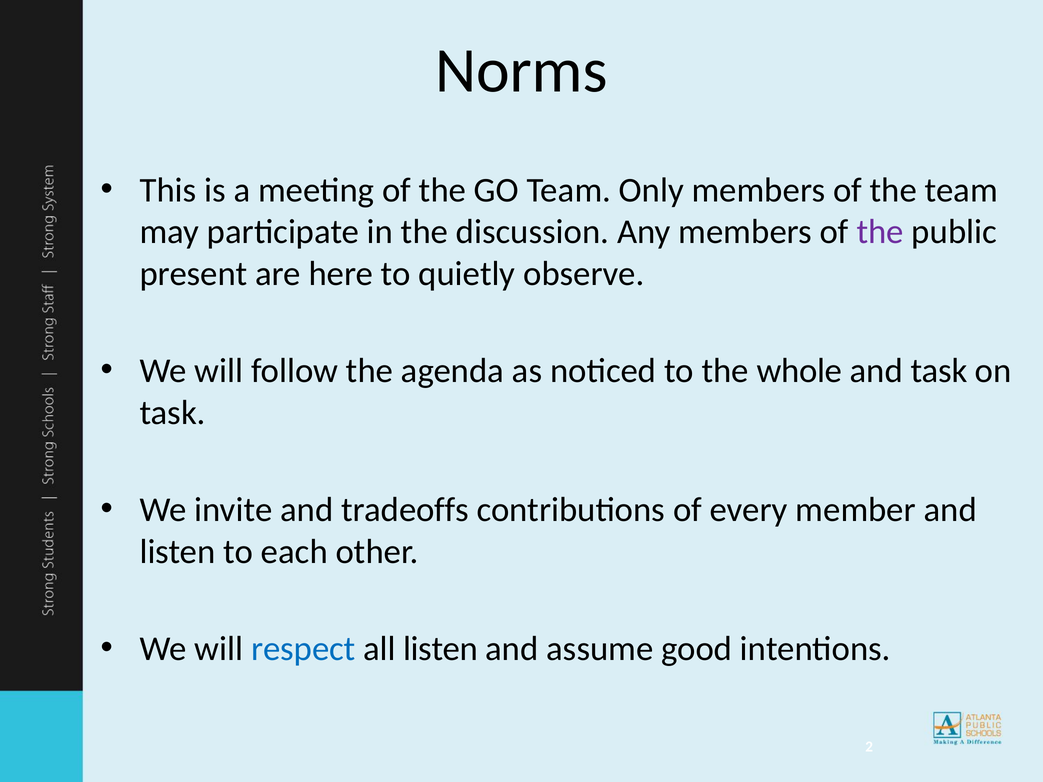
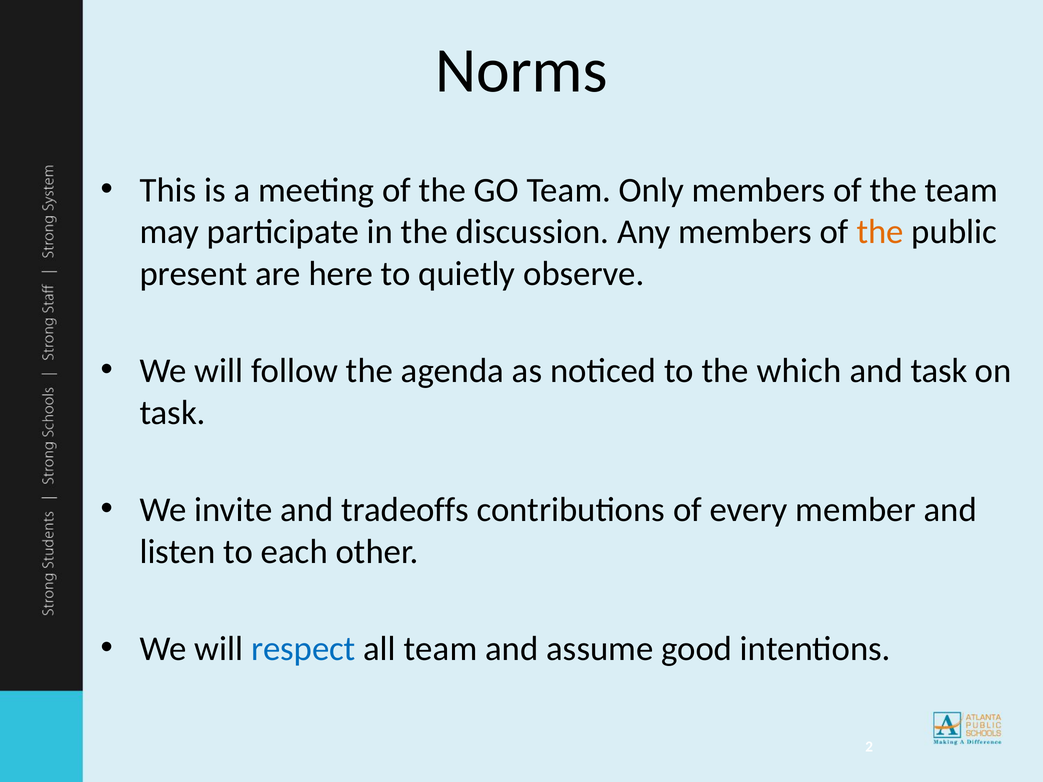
the colour: purple -> orange (880, 232)
whole: whole -> which (799, 371)
all listen: listen -> team (440, 649)
